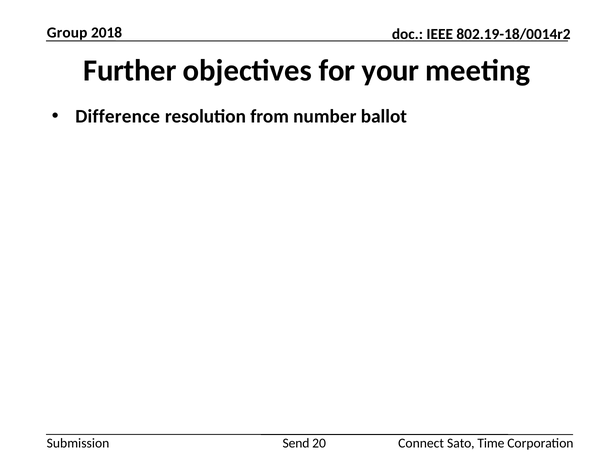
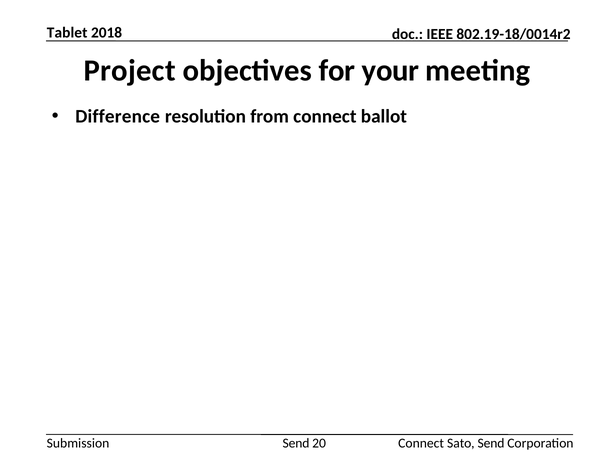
Group: Group -> Tablet (67, 33)
Further: Further -> Project (130, 71)
from number: number -> connect (325, 116)
Sato Time: Time -> Send (491, 444)
